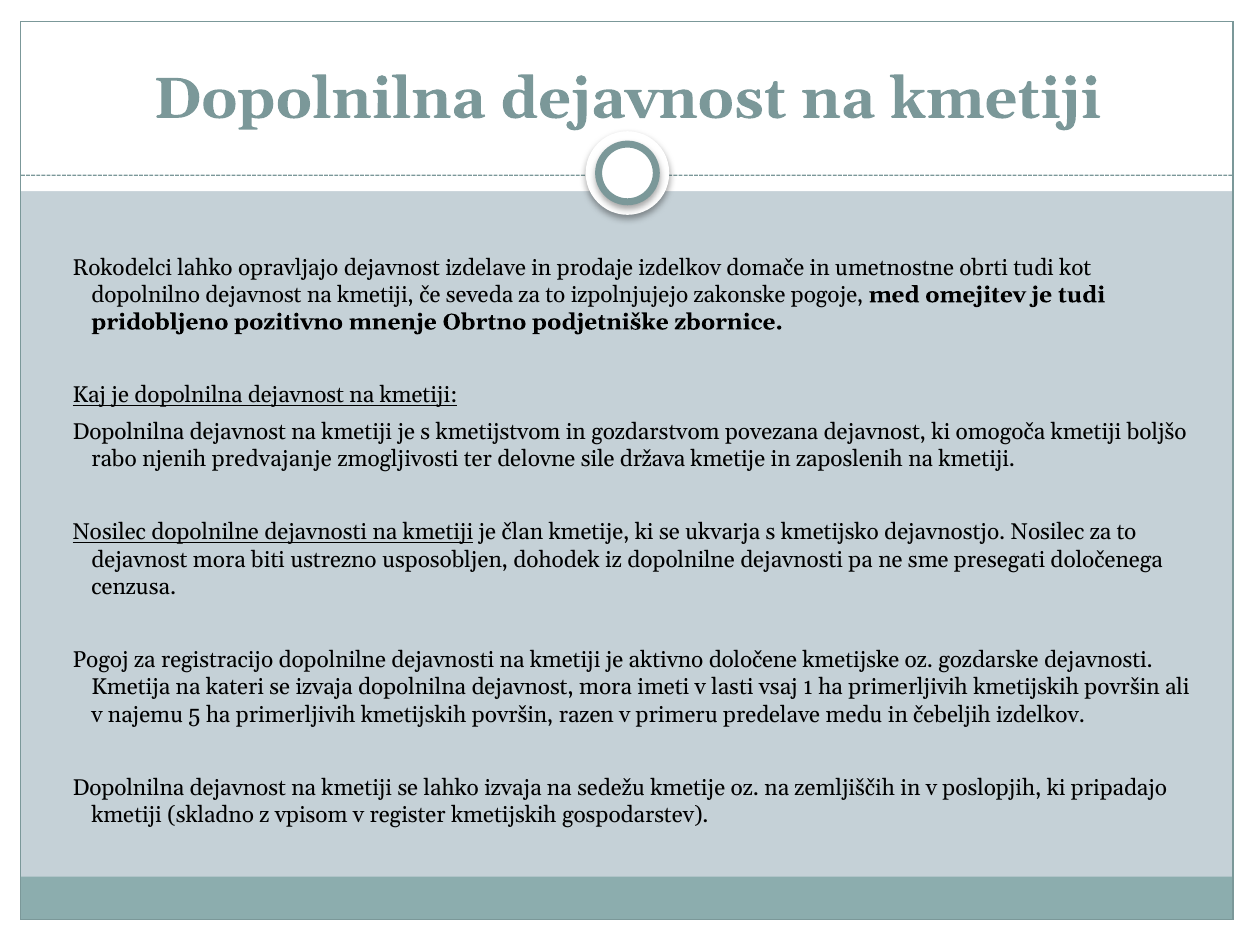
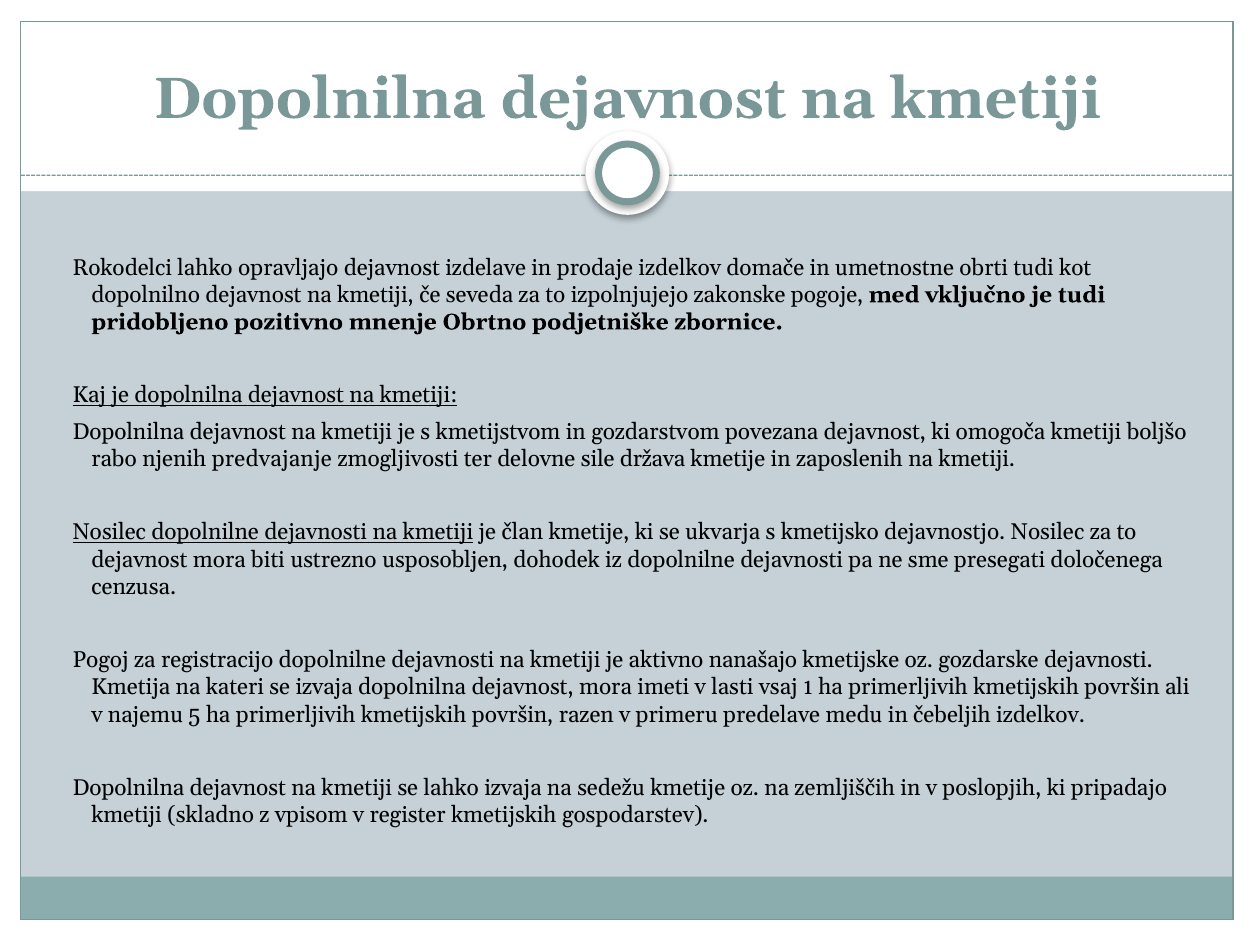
omejitev: omejitev -> vključno (975, 295)
določene: določene -> nanašajo (753, 660)
